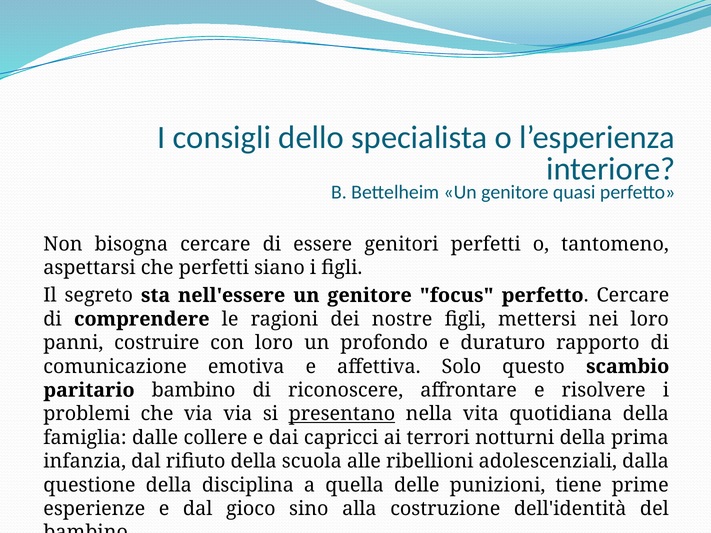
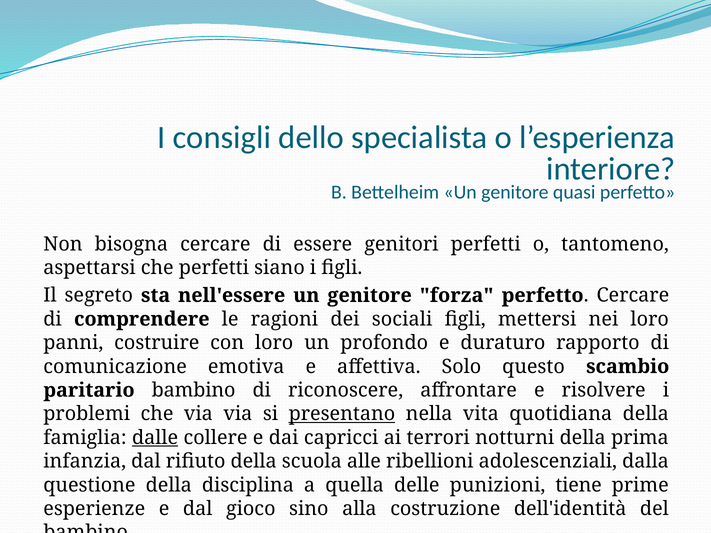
focus: focus -> forza (457, 296)
nostre: nostre -> sociali (402, 319)
dalle underline: none -> present (155, 438)
